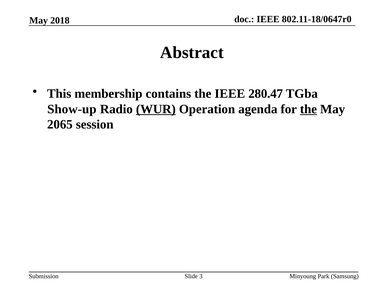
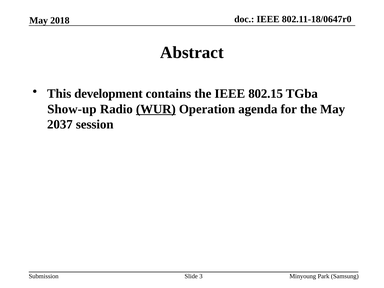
membership: membership -> development (108, 94)
280.47: 280.47 -> 802.15 (266, 94)
the underline: present -> none (308, 109)
2065: 2065 -> 2037 (60, 124)
